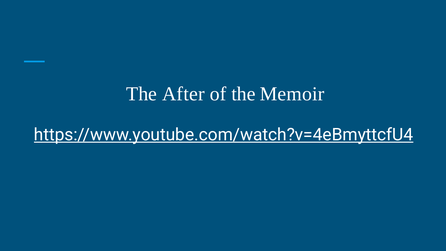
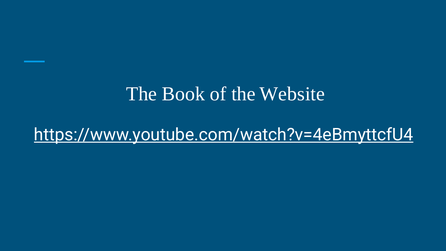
After: After -> Book (183, 94)
Memoir: Memoir -> Website (292, 94)
